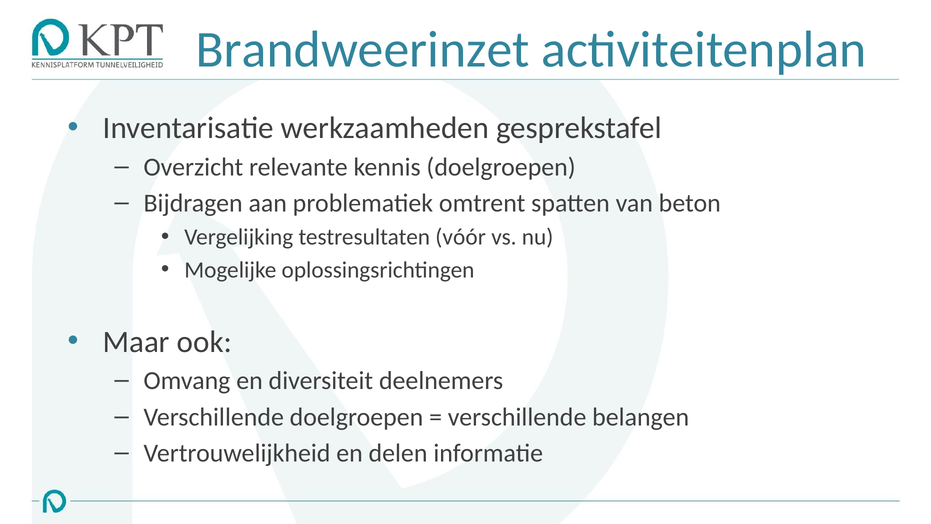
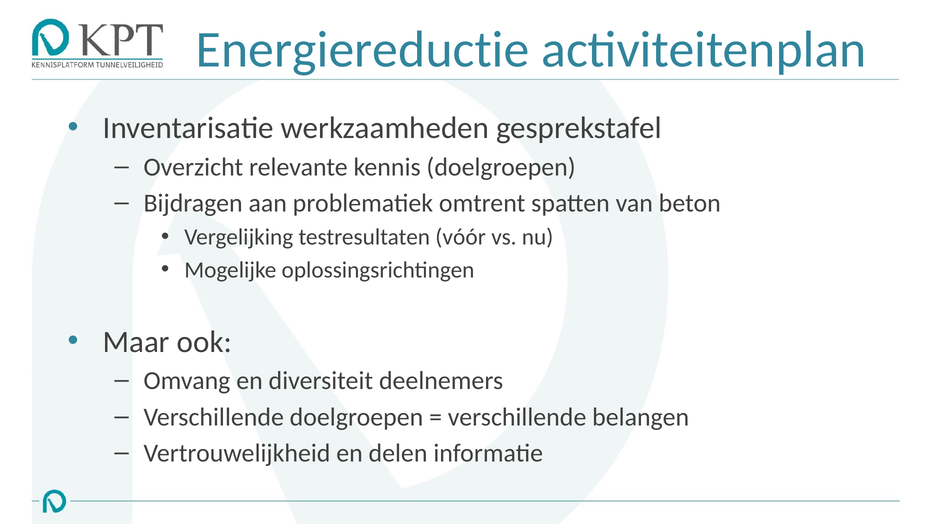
Brandweerinzet: Brandweerinzet -> Energiereductie (363, 50)
